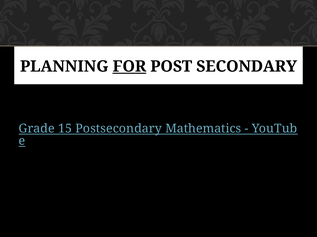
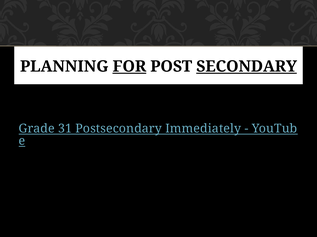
SECONDARY underline: none -> present (247, 67)
15: 15 -> 31 (65, 129)
Mathematics: Mathematics -> Immediately (203, 129)
